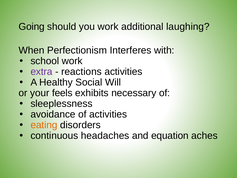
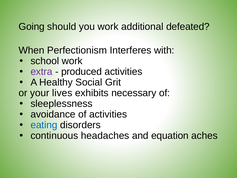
laughing: laughing -> defeated (188, 27)
reactions: reactions -> produced (82, 72)
Will: Will -> Grit (113, 82)
feels: feels -> lives (62, 93)
eating colour: orange -> blue (44, 125)
